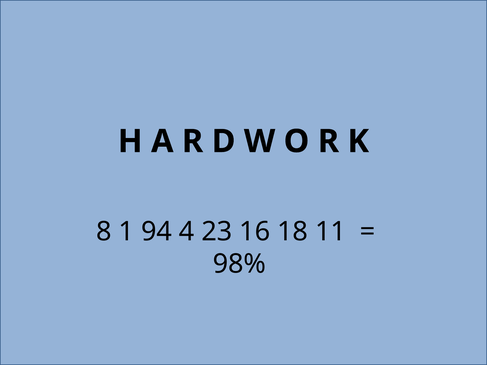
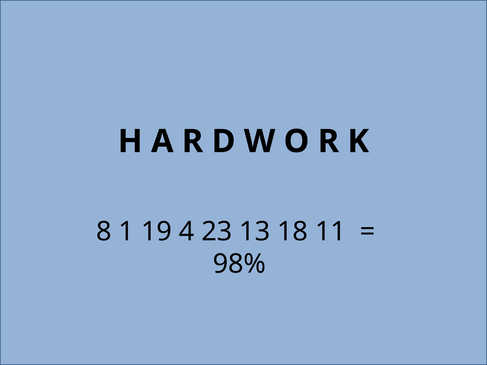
94: 94 -> 19 (156, 232)
16: 16 -> 13 (255, 232)
